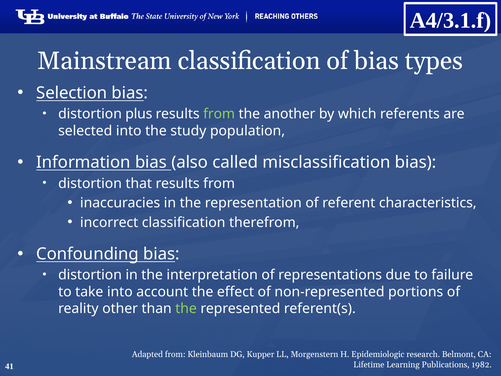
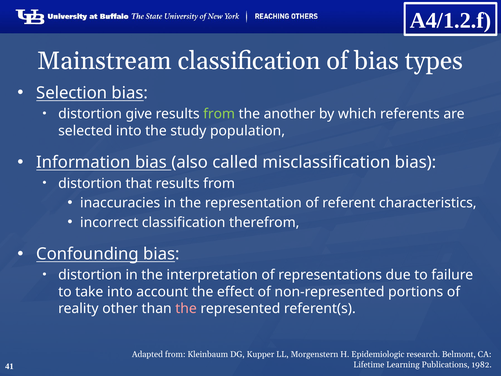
A4/3.1.f: A4/3.1.f -> A4/1.2.f (451, 21)
plus: plus -> give (139, 114)
the colour: light green -> pink (186, 308)
